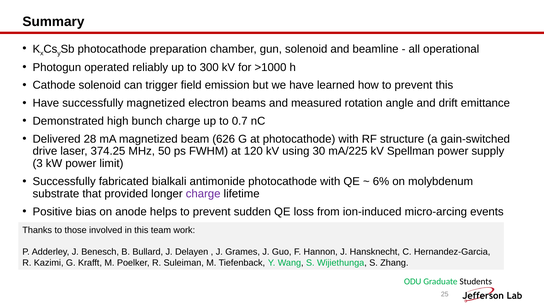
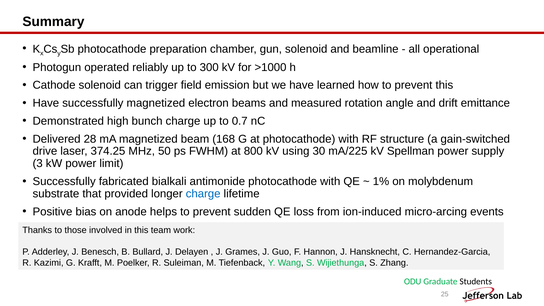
626: 626 -> 168 (224, 139)
120: 120 -> 800 (253, 151)
6%: 6% -> 1% (381, 181)
charge colour: purple -> blue (203, 194)
